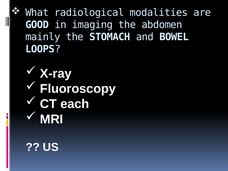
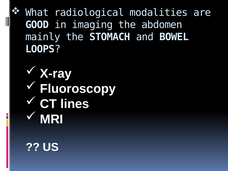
each: each -> lines (75, 104)
